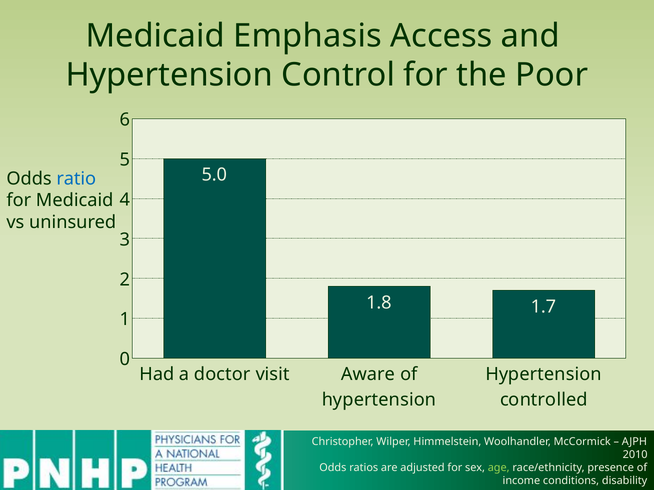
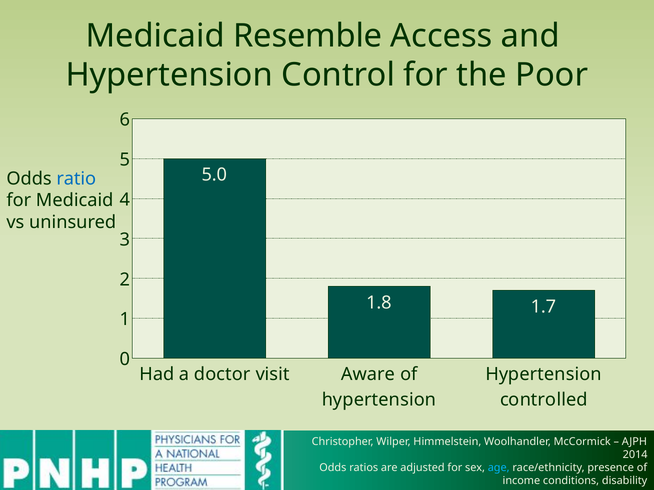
Emphasis: Emphasis -> Resemble (308, 36)
2010: 2010 -> 2014 (635, 455)
age colour: light green -> light blue (499, 468)
